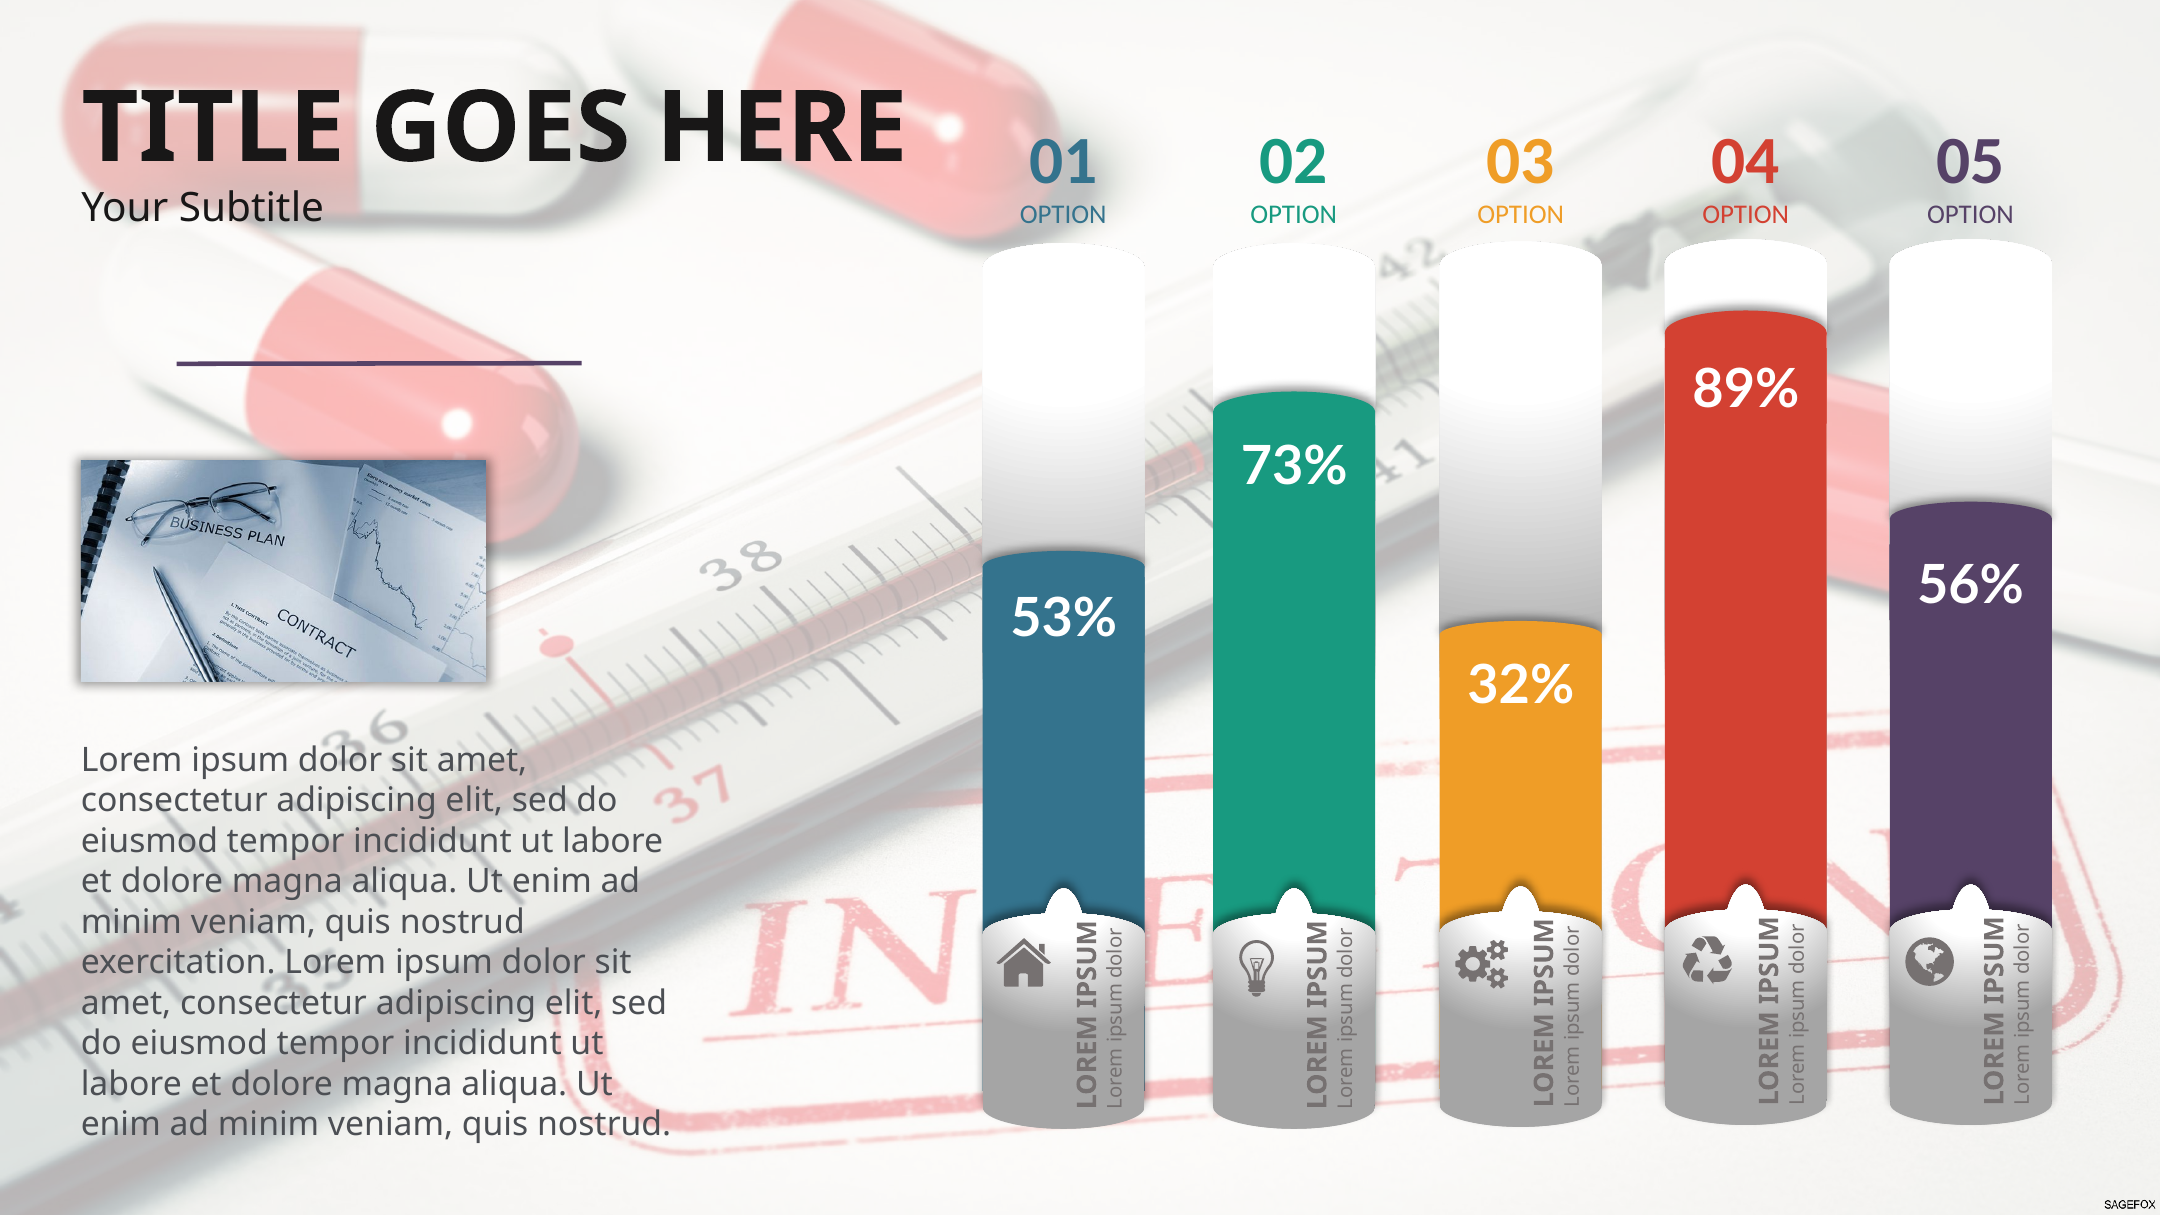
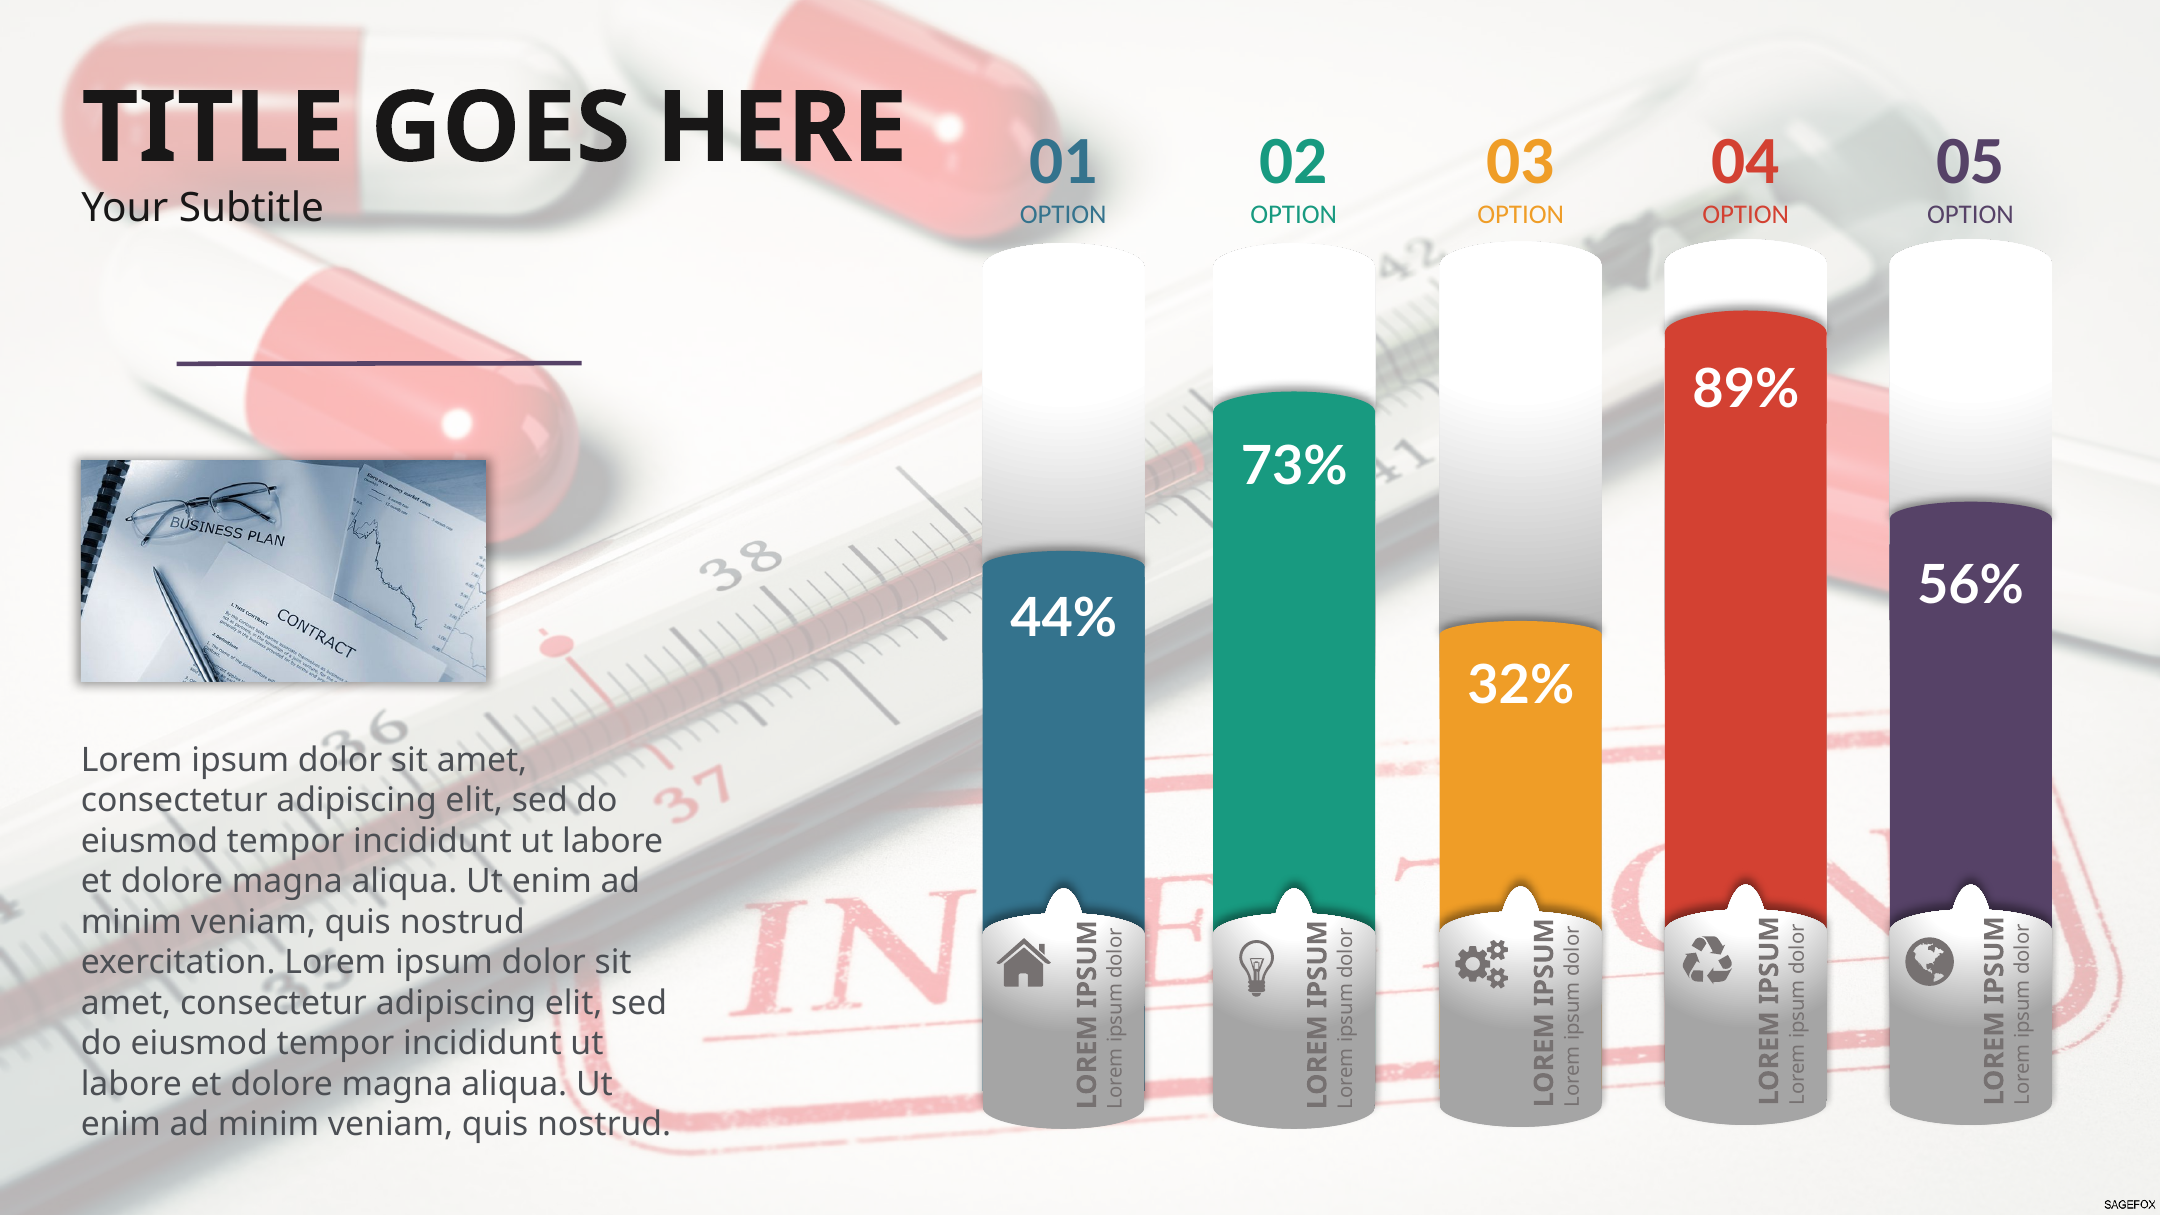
53%: 53% -> 44% (1064, 619)
